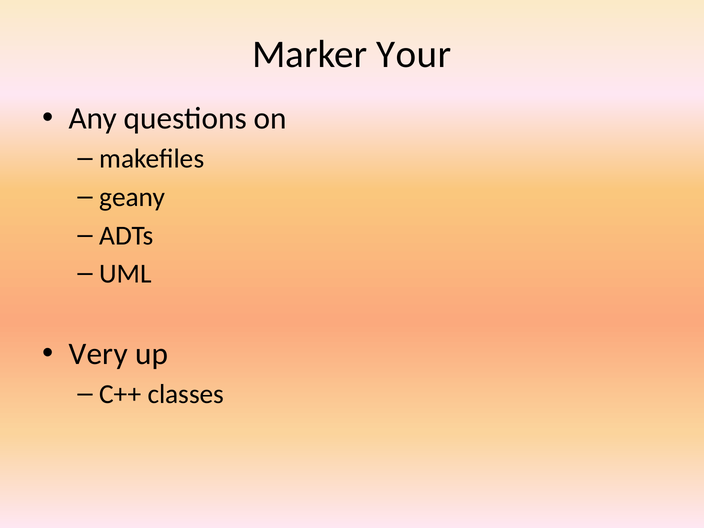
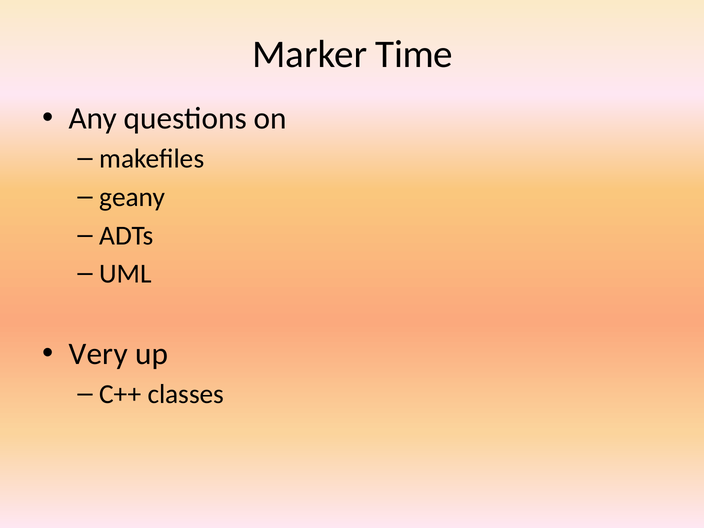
Your: Your -> Time (414, 54)
